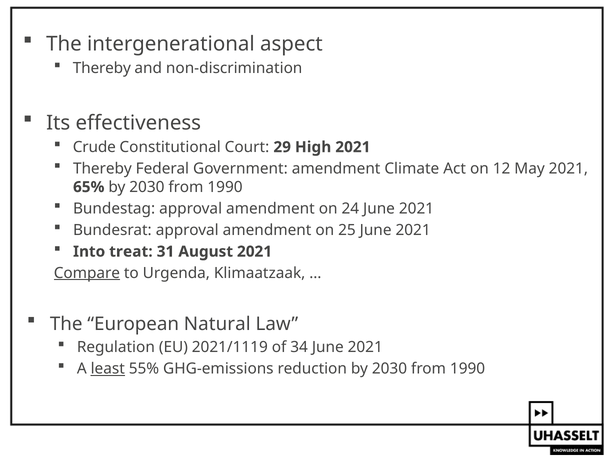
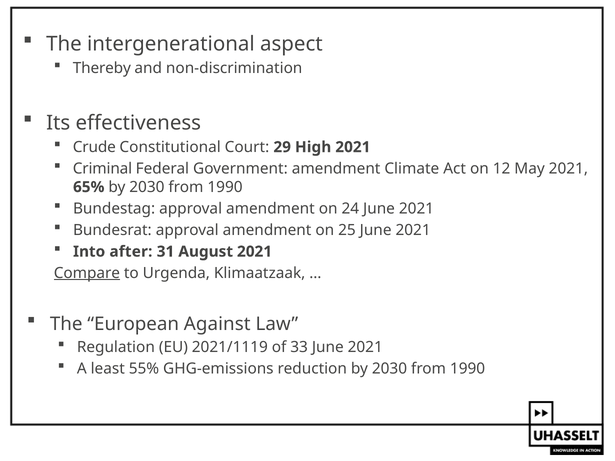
Thereby: Thereby -> Criminal (102, 169)
treat: treat -> after (131, 252)
Natural: Natural -> Against (217, 324)
34: 34 -> 33 (299, 347)
least underline: present -> none (108, 369)
